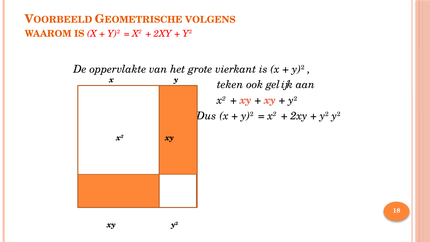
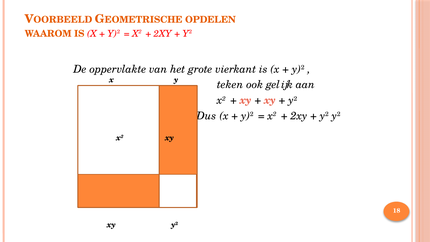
VOLGENS: VOLGENS -> OPDELEN (210, 20)
